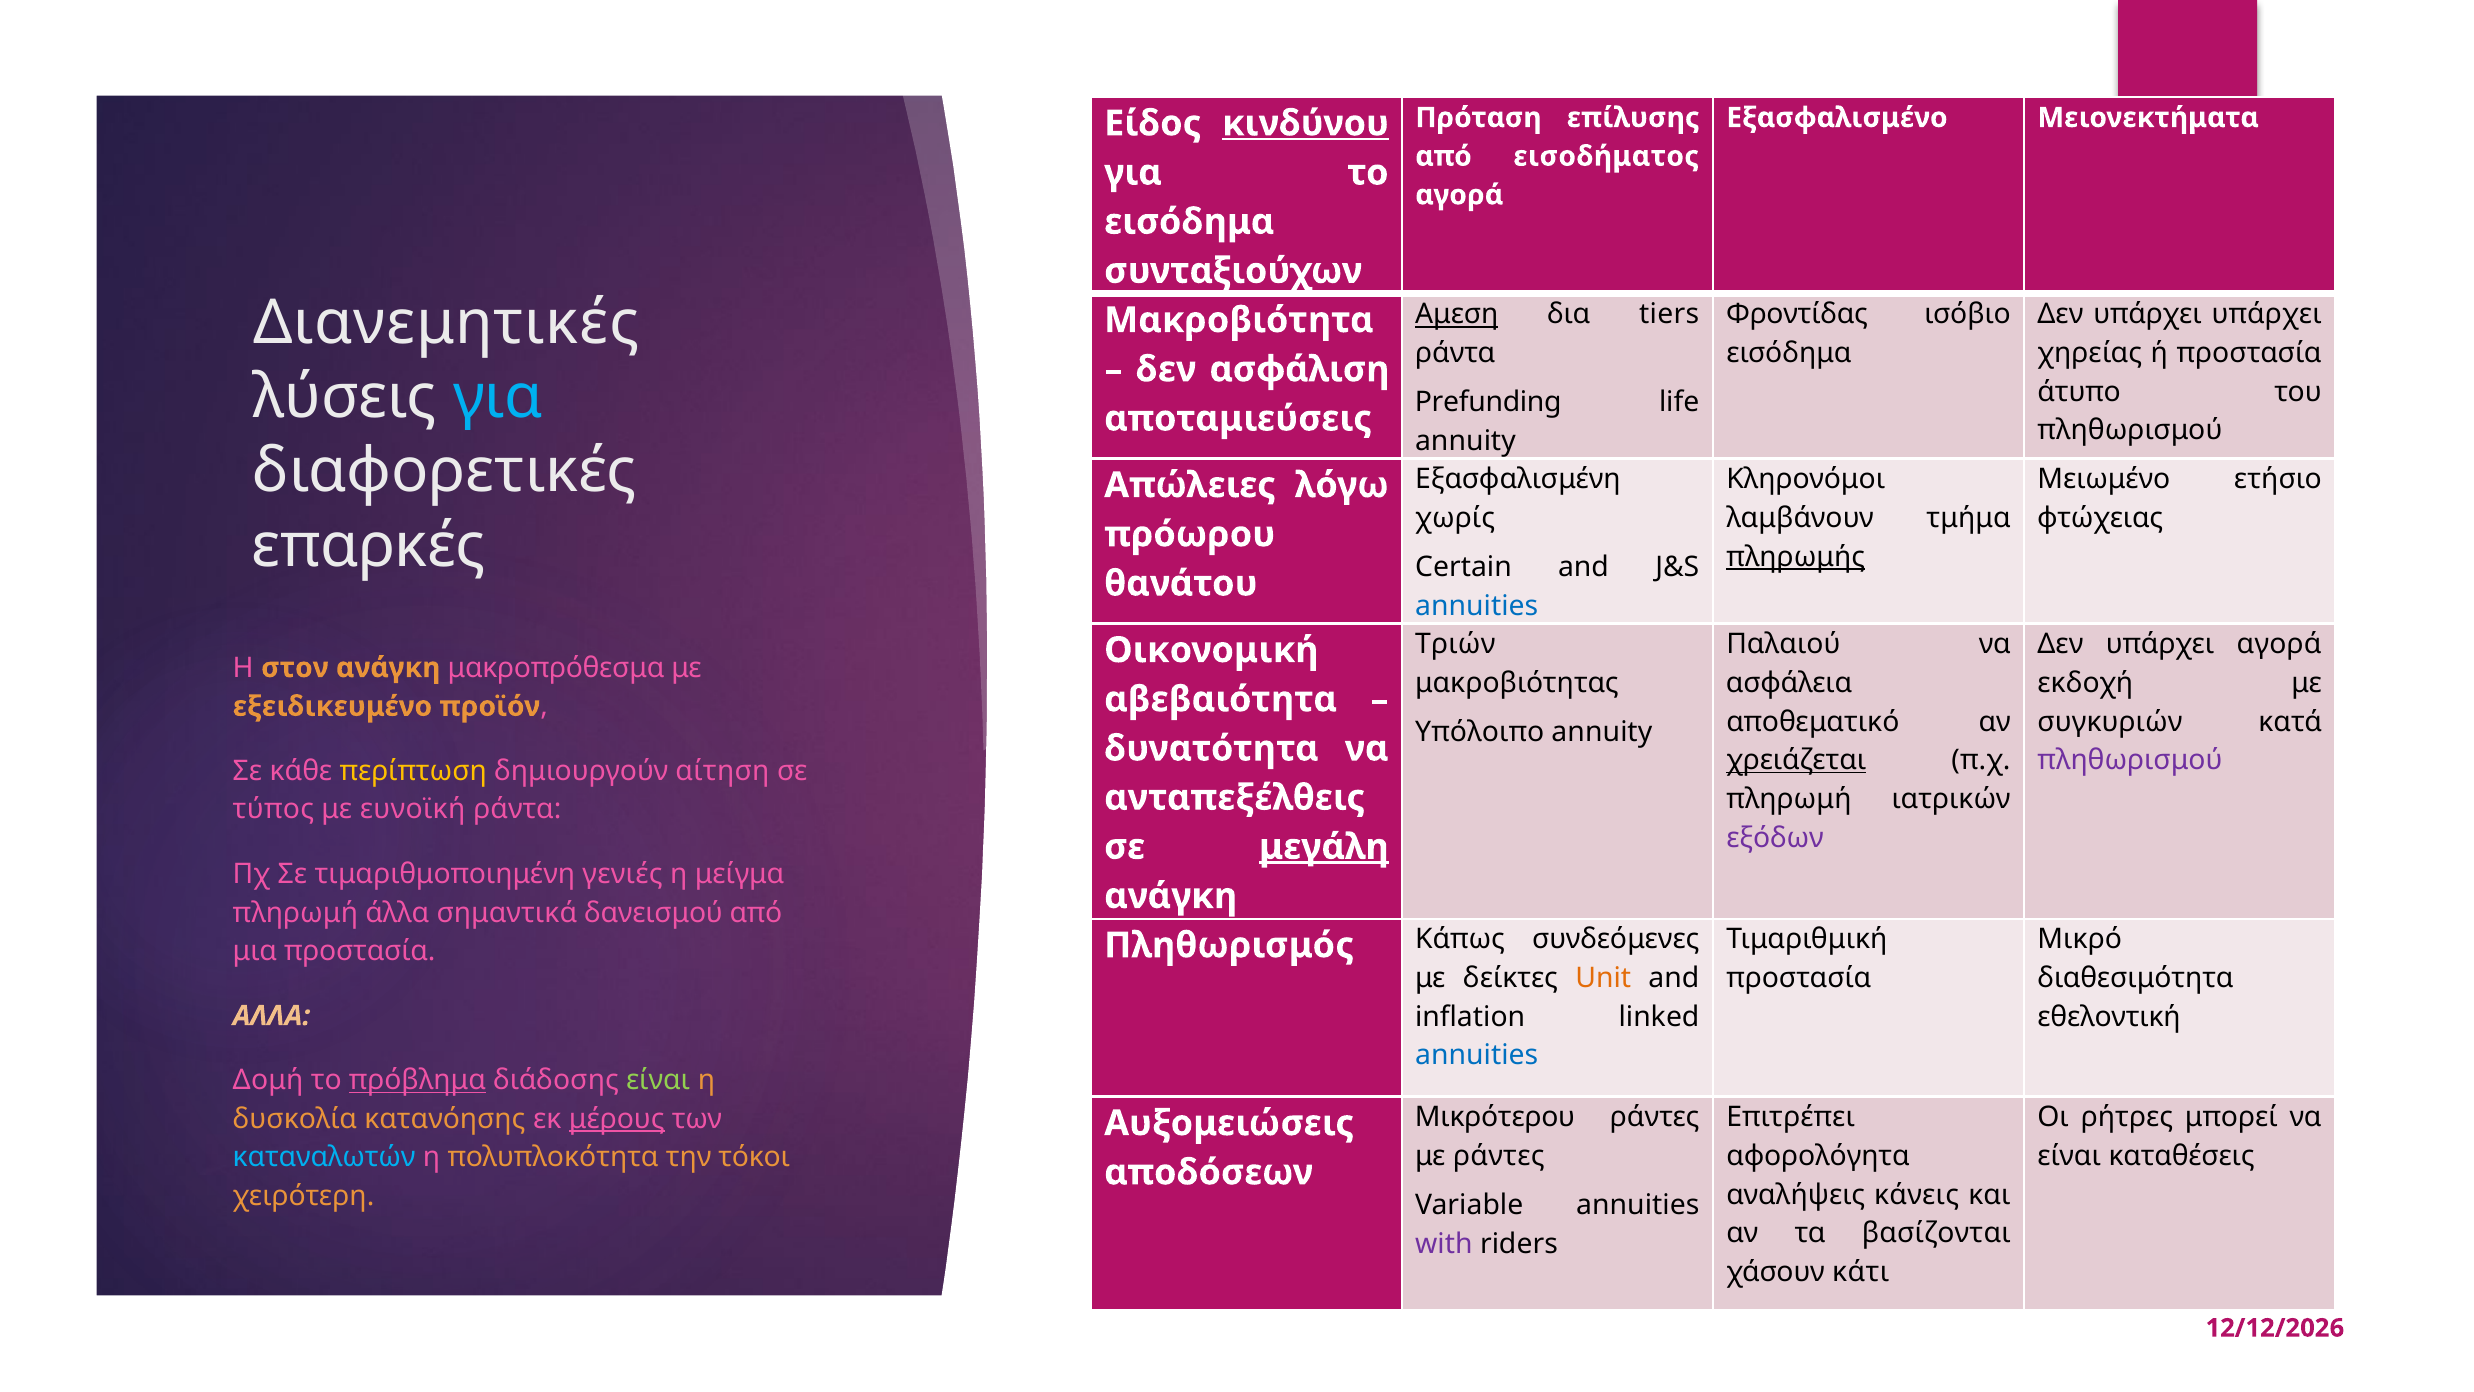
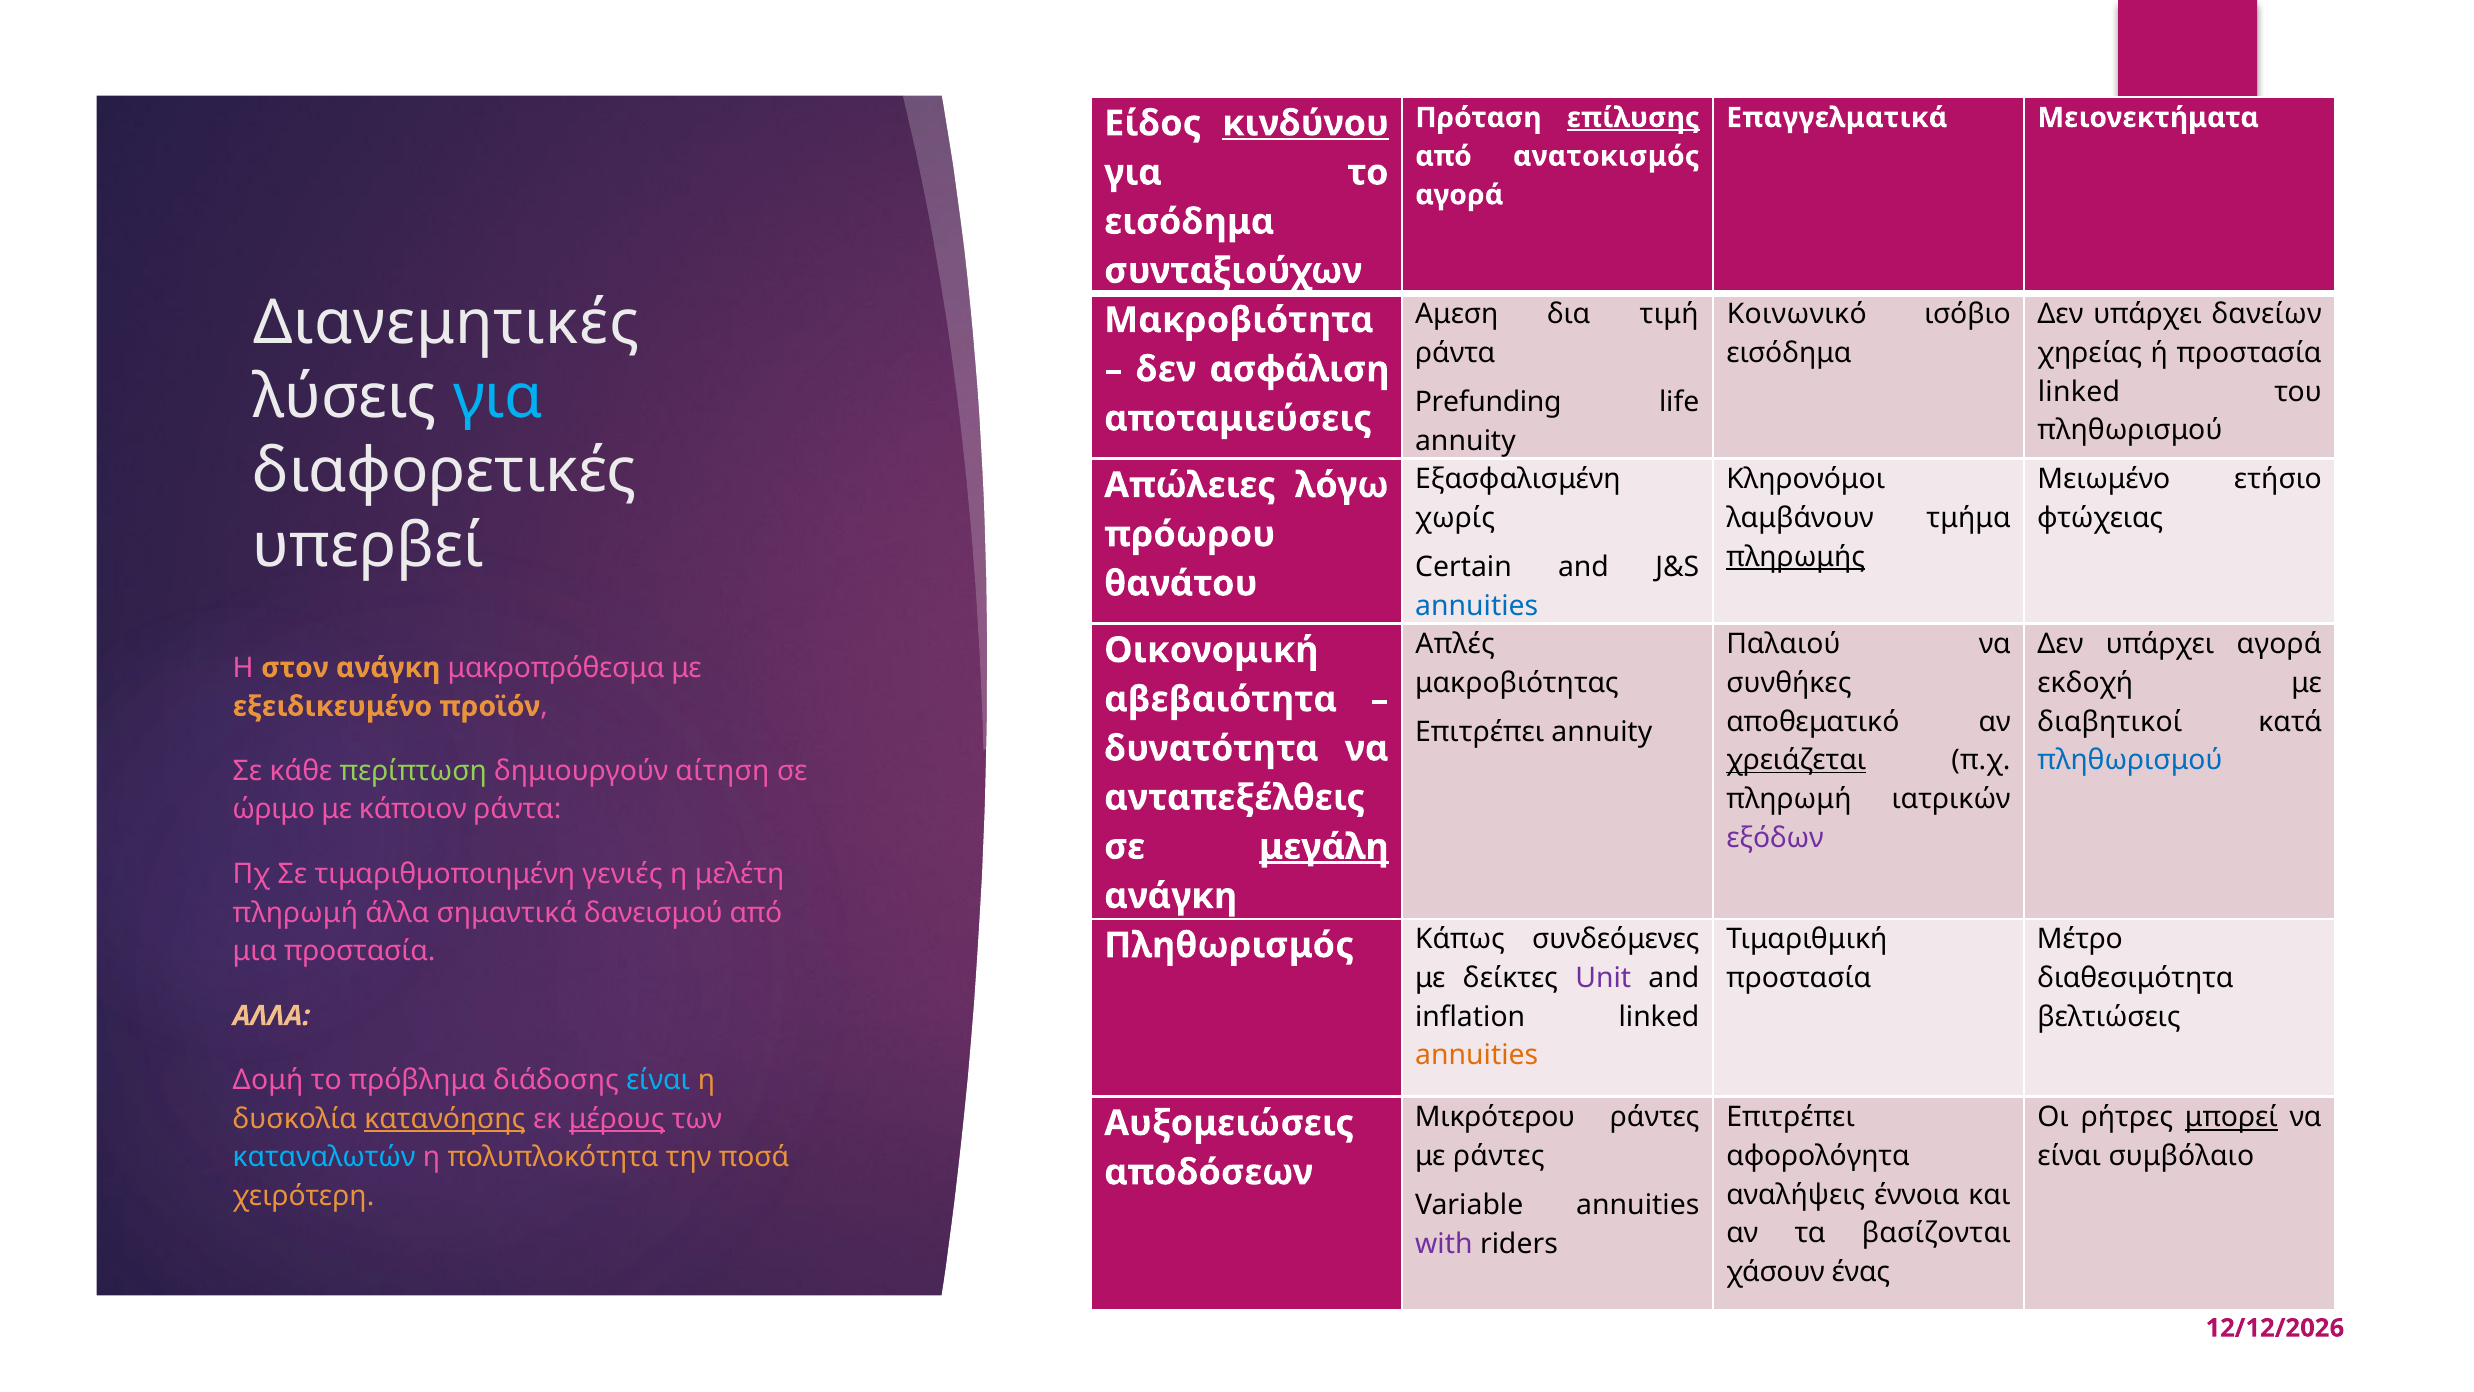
επίλυσης underline: none -> present (1633, 118)
Εξασφαλισμένο: Εξασφαλισμένο -> Επαγγελματικά (1837, 118)
εισοδήματος: εισοδήματος -> ανατοκισμός (1606, 156)
Αμεση underline: present -> none (1457, 314)
tiers: tiers -> τιμή (1669, 314)
Φροντίδας: Φροντίδας -> Κοινωνικό (1797, 314)
υπάρχει υπάρχει: υπάρχει -> δανείων (2267, 314)
άτυπο: άτυπο -> linked (2079, 392)
επαρκές: επαρκές -> υπερβεί (368, 545)
Τριών: Τριών -> Απλές (1455, 644)
ασφάλεια: ασφάλεια -> συνθήκες (1789, 683)
συγκυριών: συγκυριών -> διαβητικοί (2110, 722)
Υπόλοιπο: Υπόλοιπο -> Επιτρέπει (1480, 732)
πληθωρισμού colour: purple -> blue (2130, 760)
περίπτωση colour: yellow -> light green (413, 771)
τύπος: τύπος -> ώριμο (274, 809)
ευνοϊκή: ευνοϊκή -> κάποιον (413, 809)
μείγμα: μείγμα -> μελέτη (740, 874)
Μικρό: Μικρό -> Μέτρο (2080, 939)
Unit colour: orange -> purple (1603, 978)
εθελοντική: εθελοντική -> βελτιώσεις (2109, 1017)
annuities colour: blue -> orange (1477, 1055)
πρόβλημα underline: present -> none (417, 1080)
είναι colour: light green -> light blue (658, 1080)
μπορεί underline: none -> present (2231, 1117)
κατανόησης underline: none -> present (445, 1119)
καταθέσεις: καταθέσεις -> συμβόλαιο (2181, 1156)
τόκοι: τόκοι -> ποσά (754, 1157)
κάνεις: κάνεις -> έννοια (1917, 1195)
κάτι: κάτι -> ένας (1861, 1272)
